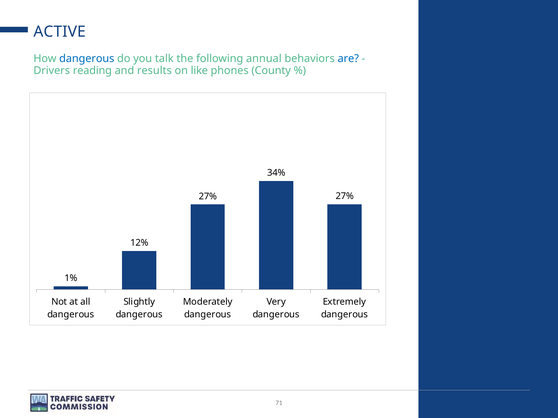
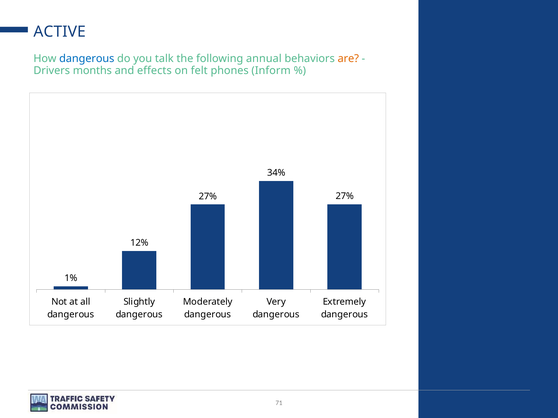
are colour: blue -> orange (348, 59)
reading: reading -> months (92, 71)
results: results -> effects (154, 71)
like: like -> felt (199, 71)
County: County -> Inform (271, 71)
